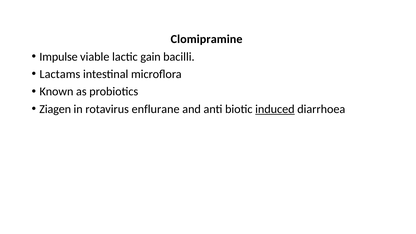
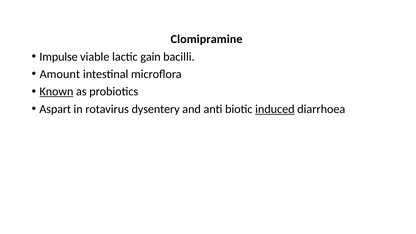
Lactams: Lactams -> Amount (60, 74)
Known underline: none -> present (56, 92)
Ziagen: Ziagen -> Aspart (55, 109)
enflurane: enflurane -> dysentery (156, 109)
